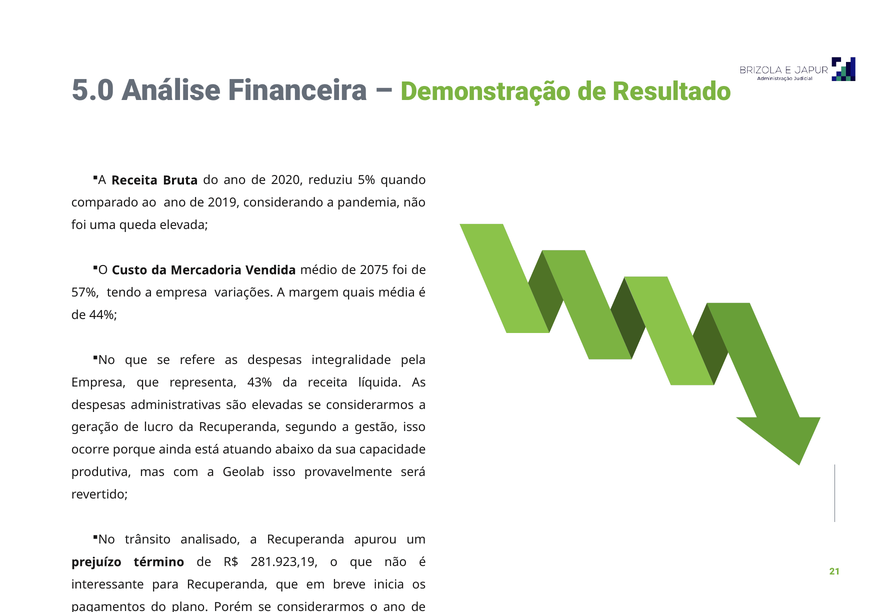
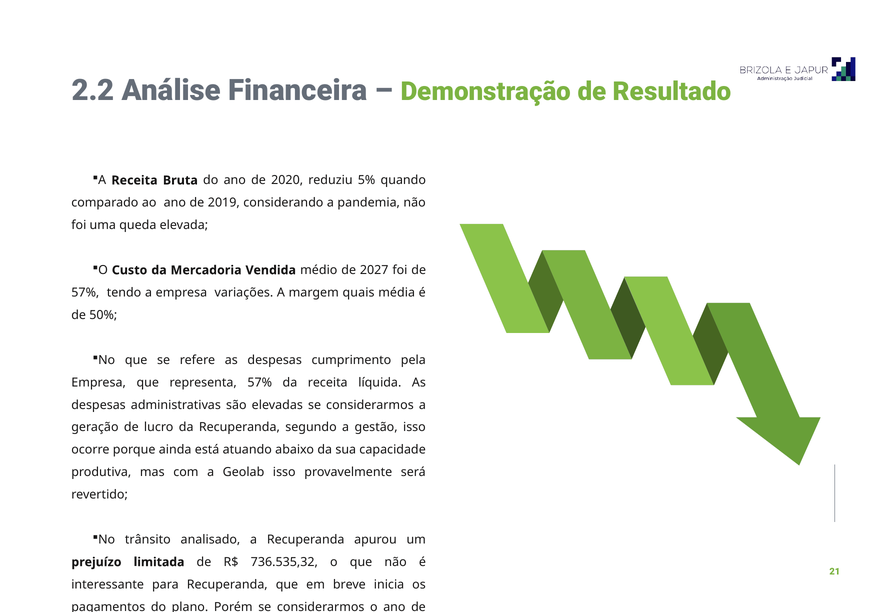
5.0: 5.0 -> 2.2 (93, 90)
2075: 2075 -> 2027 (374, 270)
44%: 44% -> 50% (103, 315)
integralidade: integralidade -> cumprimento (351, 360)
representa 43%: 43% -> 57% (260, 382)
término: término -> limitada (159, 562)
281.923,19: 281.923,19 -> 736.535,32 (284, 562)
